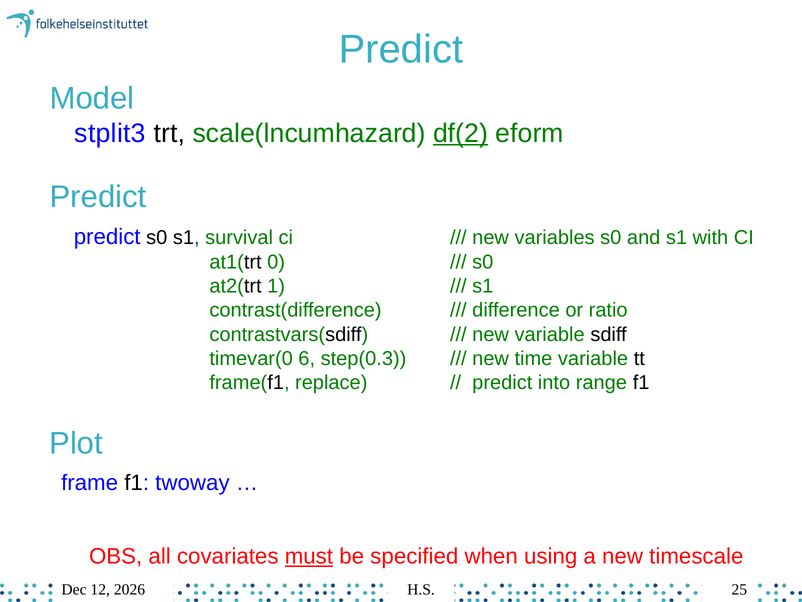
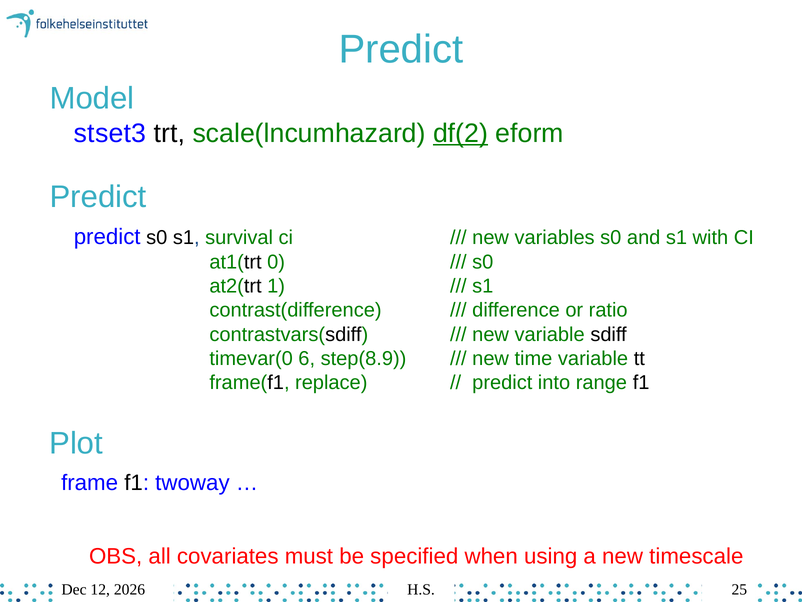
stplit3: stplit3 -> stset3 (110, 133)
step(0.3: step(0.3 -> step(8.9 (364, 358)
must underline: present -> none (309, 556)
